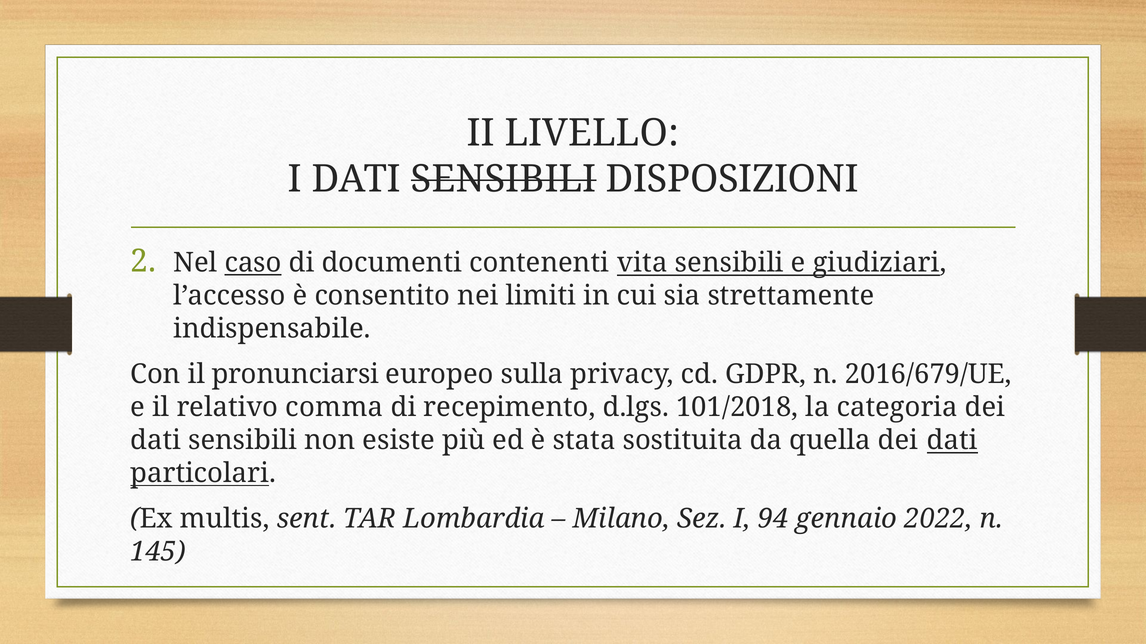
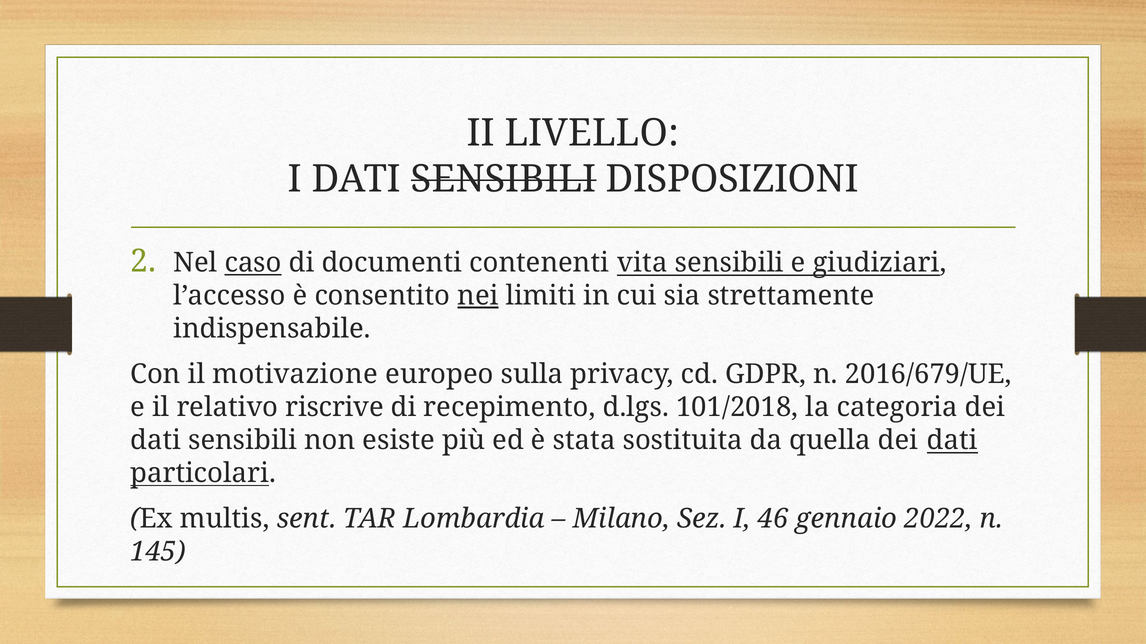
nei underline: none -> present (478, 296)
pronunciarsi: pronunciarsi -> motivazione (295, 375)
comma: comma -> riscrive (335, 408)
94: 94 -> 46 (773, 519)
